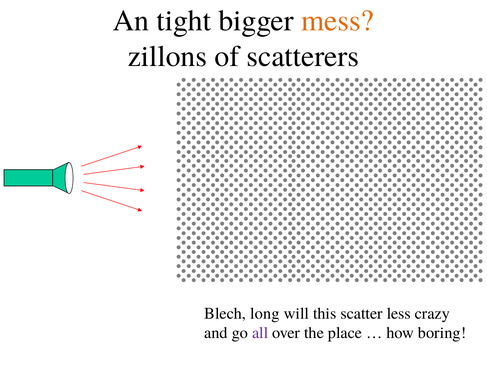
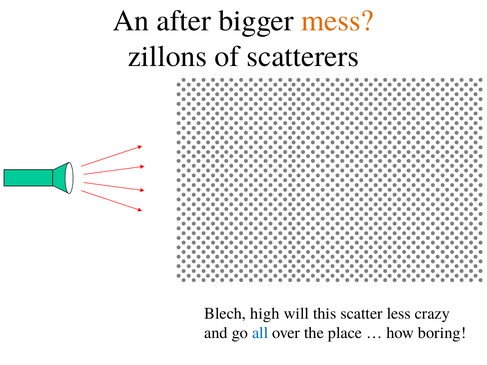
tight: tight -> after (184, 21)
long: long -> high (265, 314)
all colour: purple -> blue (260, 333)
